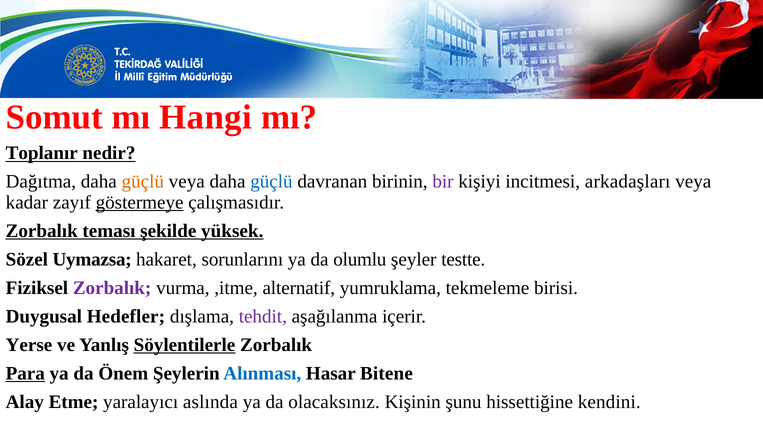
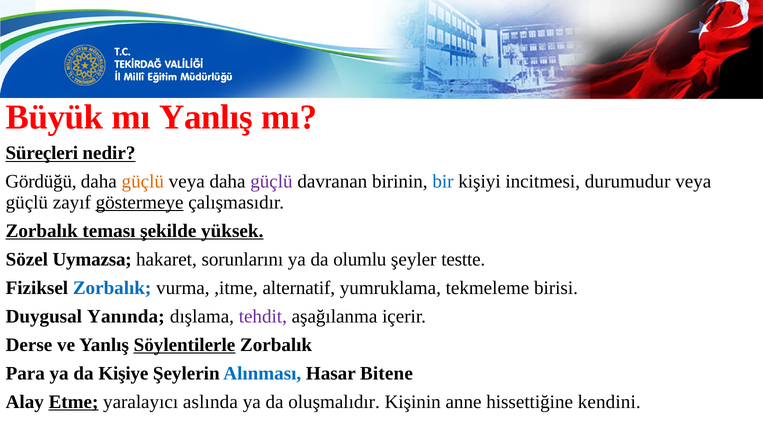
Somut: Somut -> Büyük (54, 117)
mı Hangi: Hangi -> Yanlış (206, 117)
Toplanır: Toplanır -> Süreçleri (42, 153)
Dağıtma: Dağıtma -> Gördüğü (41, 182)
güçlü colour: blue -> purple (271, 182)
bir colour: purple -> blue (443, 182)
arkadaşları: arkadaşları -> durumudur (628, 182)
kadar: kadar -> güçlü (27, 202)
Zorbalık colour: purple -> blue (112, 288)
Hedefler: Hedefler -> Yanında (126, 317)
Yerse: Yerse -> Derse (29, 345)
Para underline: present -> none (25, 374)
Önem: Önem -> Kişiye (123, 374)
Etme underline: none -> present (73, 402)
olacaksınız: olacaksınız -> oluşmalıdır (334, 402)
şunu: şunu -> anne (464, 402)
